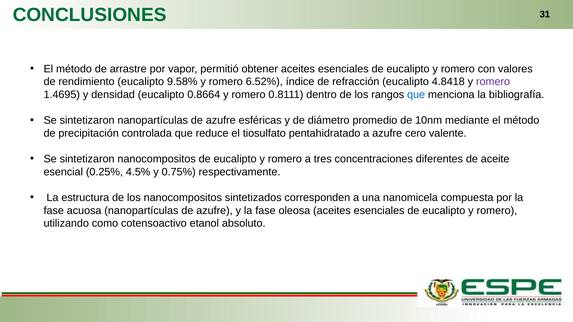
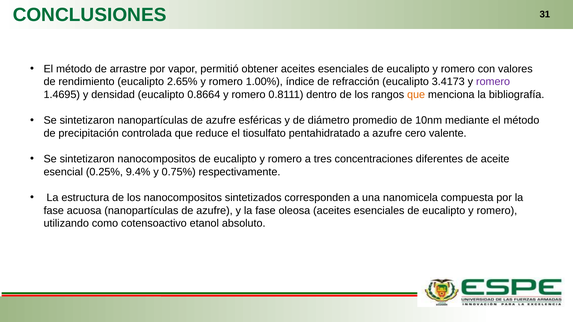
9.58%: 9.58% -> 2.65% (182, 82)
6.52%: 6.52% -> 1.00% (264, 82)
4.8418: 4.8418 -> 3.4173 (448, 82)
que colour: blue -> orange (416, 95)
4.5%: 4.5% -> 9.4% (138, 172)
